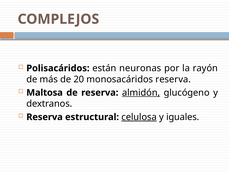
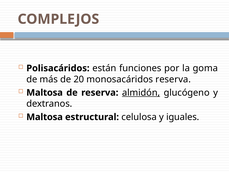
neuronas: neuronas -> funciones (140, 68)
rayón: rayón -> goma (205, 68)
Reserva: Reserva -> Maltosa (45, 117)
celulosa underline: present -> none (139, 117)
